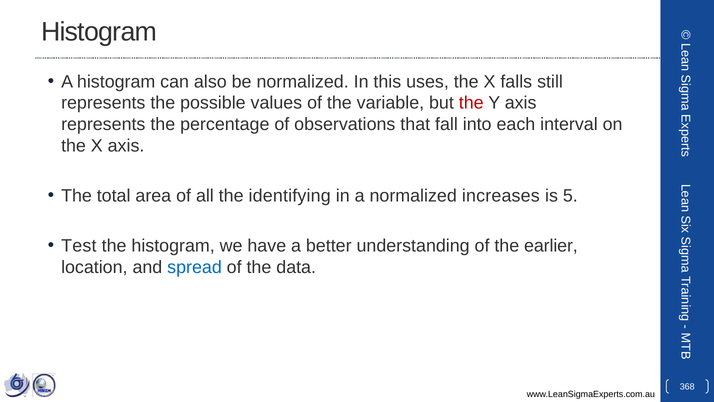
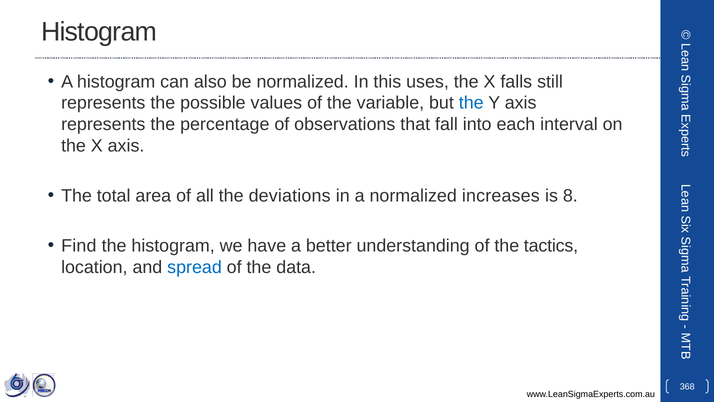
the colour: red -> blue (471, 103)
identifying: identifying -> deviations (290, 196)
5: 5 -> 8 (570, 196)
Test: Test -> Find (79, 246)
earlier: earlier -> tactics (551, 246)
